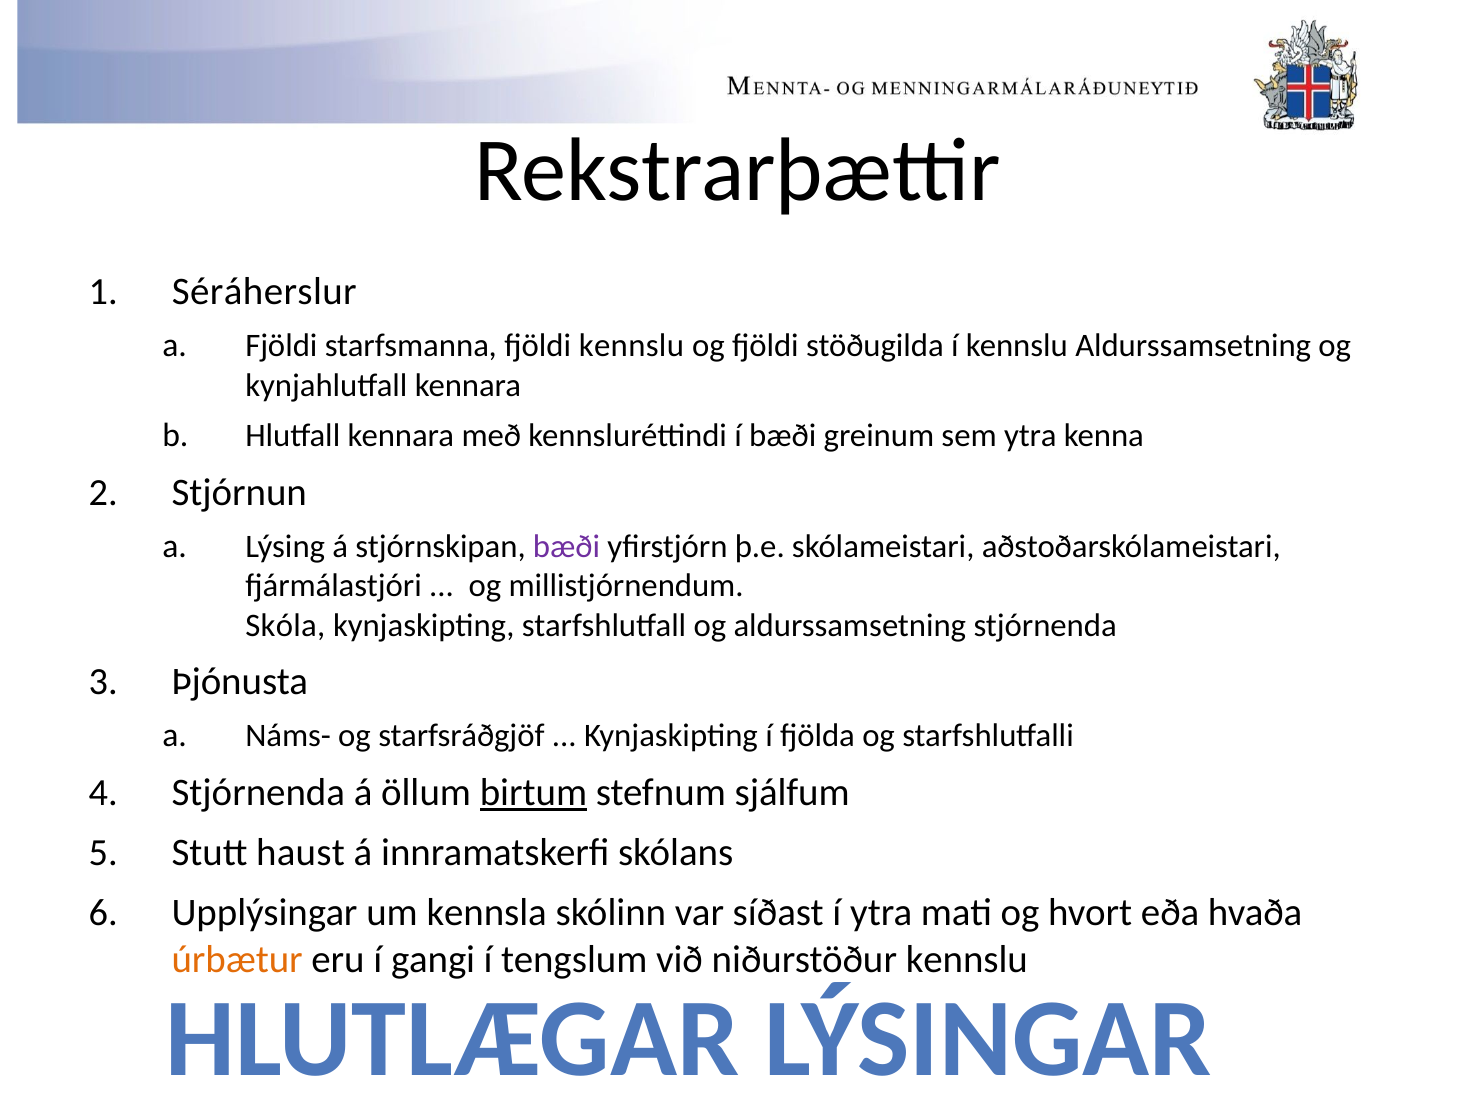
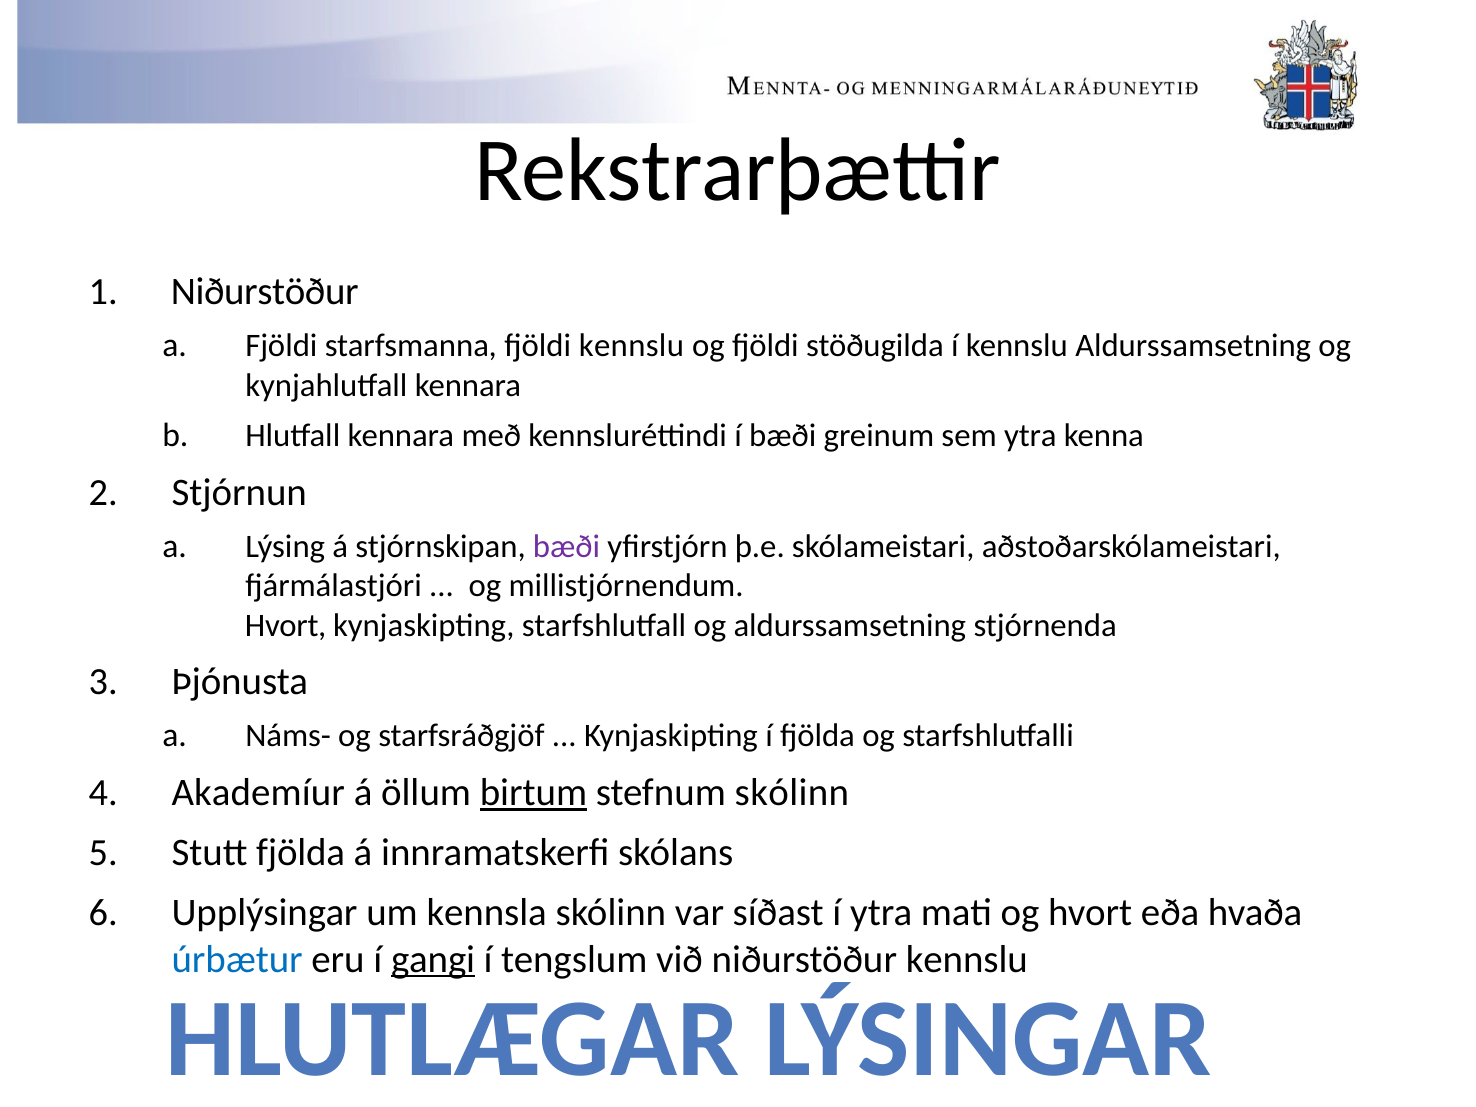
Séráherslur: Séráherslur -> Niðurstöður (265, 292)
Skóla: Skóla -> Hvort (286, 625)
Stjórnenda: Stjórnenda -> Akademíur (258, 793)
stefnum sjálfum: sjálfum -> skólinn (792, 793)
Stutt haust: haust -> fjölda (301, 853)
úrbætur colour: orange -> blue (237, 959)
gangi underline: none -> present (433, 959)
